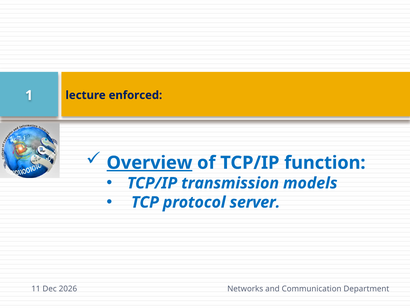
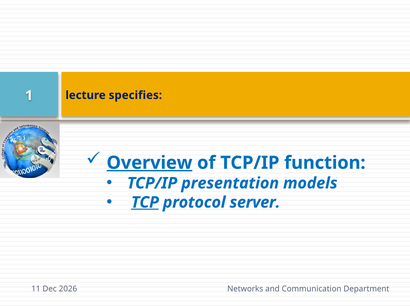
enforced: enforced -> specifies (135, 95)
transmission: transmission -> presentation (230, 183)
TCP underline: none -> present (145, 202)
